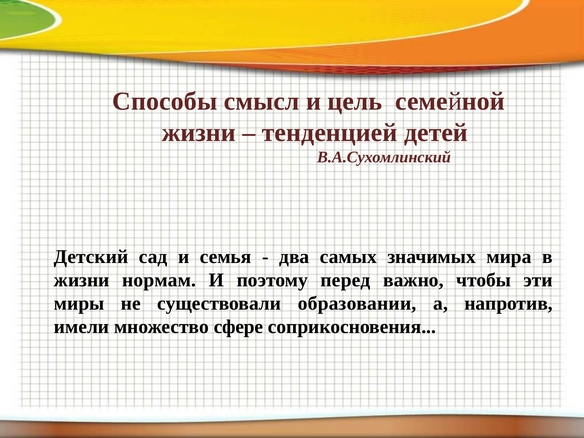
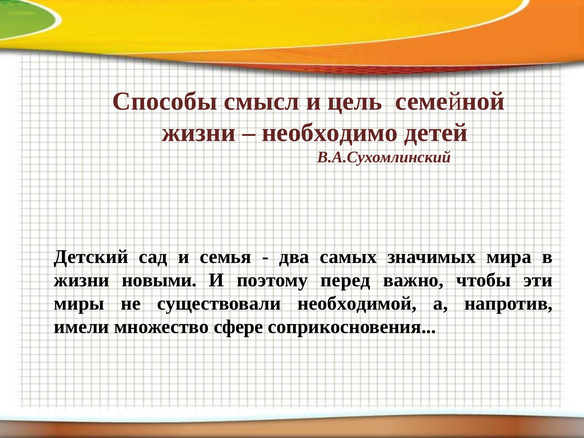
тенденцией: тенденцией -> необходимо (330, 132)
нормам: нормам -> новыми (159, 280)
образовании: образовании -> необходимой (357, 303)
